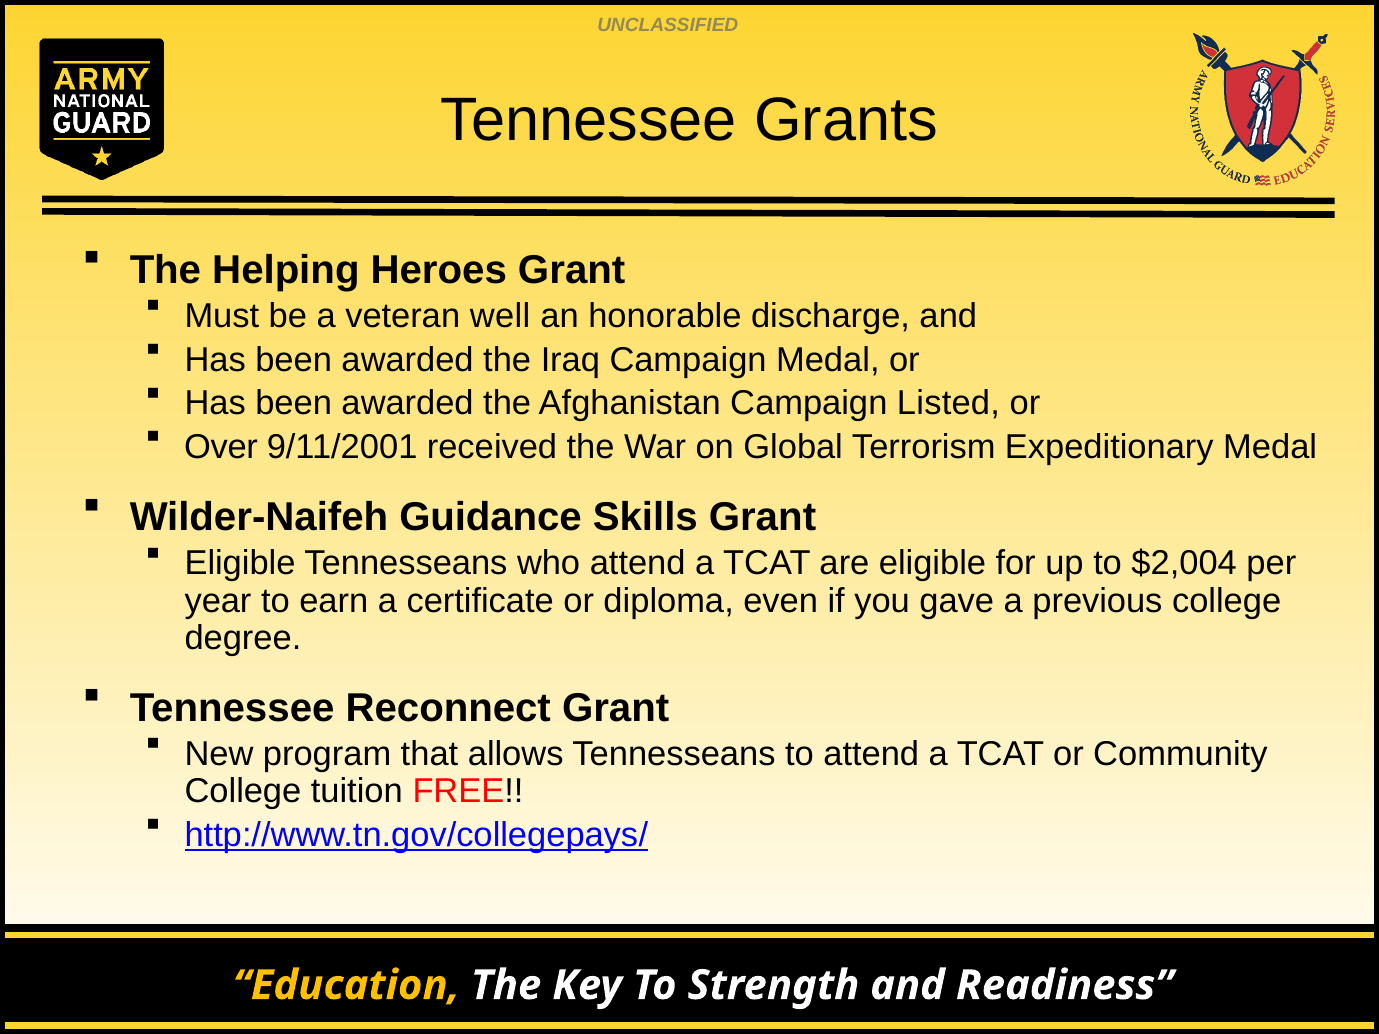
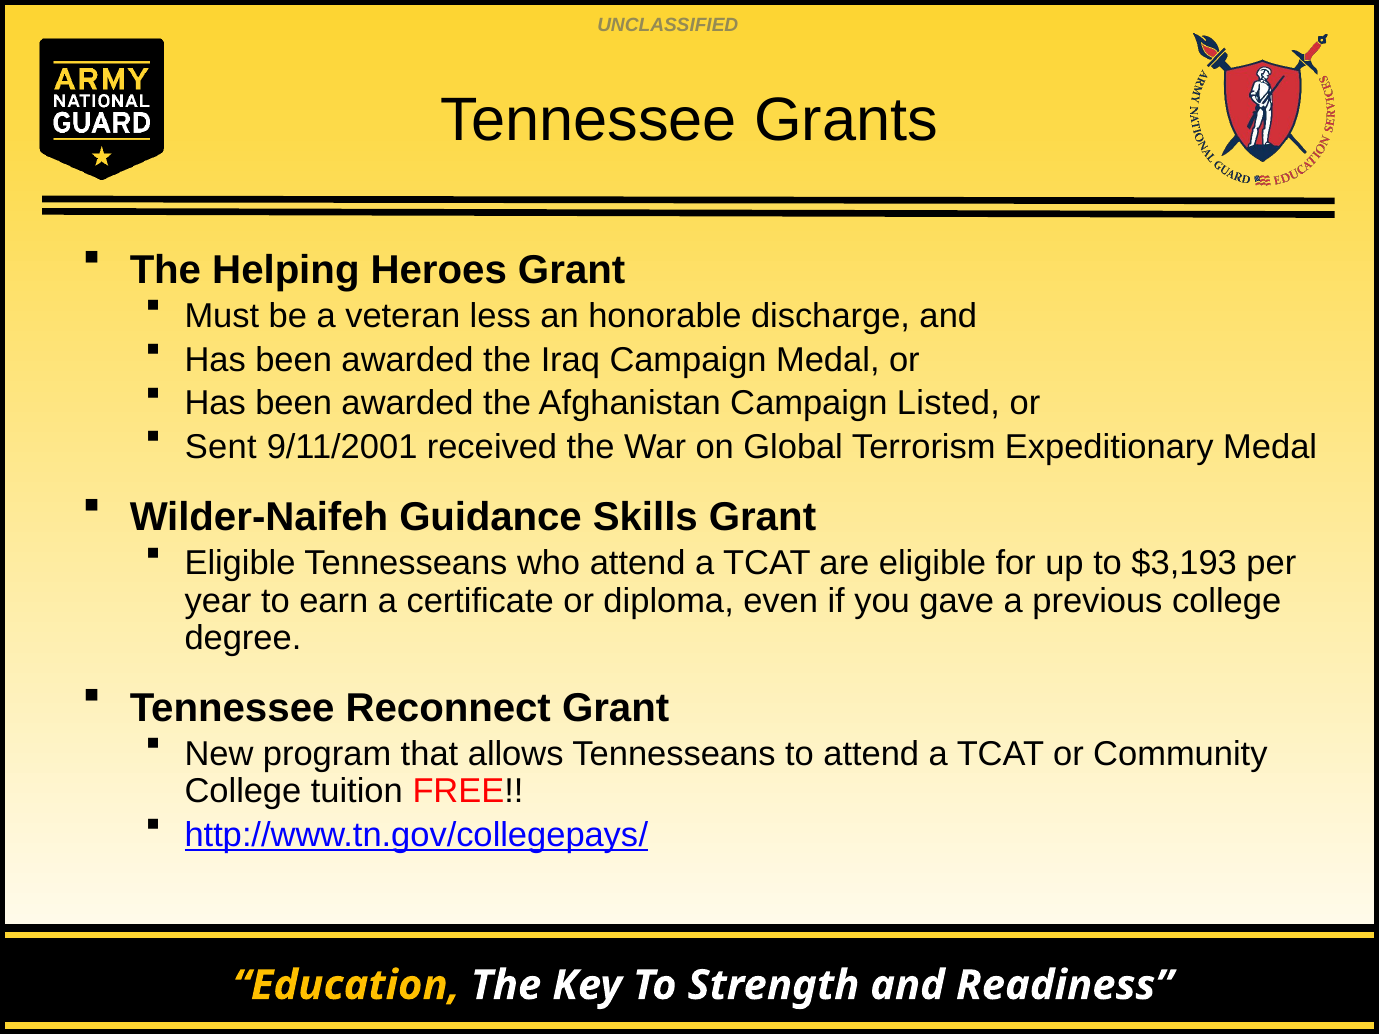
well: well -> less (500, 316)
Over: Over -> Sent (221, 447)
$2,004: $2,004 -> $3,193 (1184, 564)
